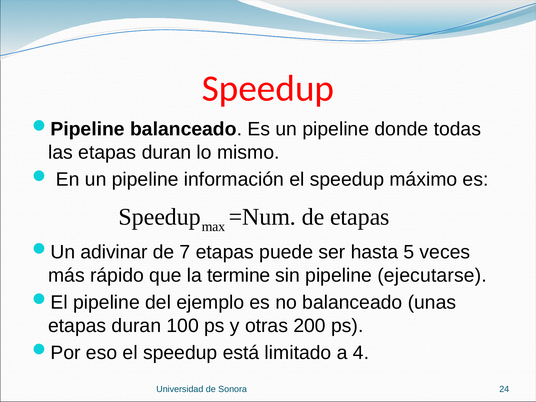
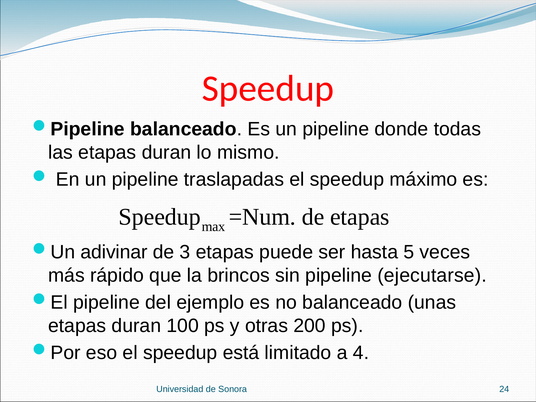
información: información -> traslapadas (234, 179)
7: 7 -> 3 (185, 252)
termine: termine -> brincos (239, 275)
